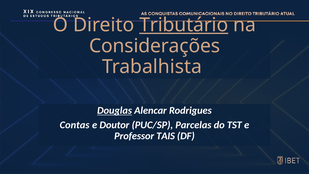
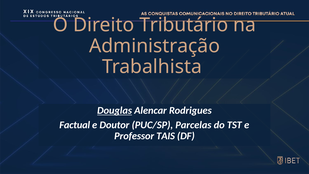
Tributário underline: present -> none (184, 25)
Considerações: Considerações -> Administração (154, 46)
Contas: Contas -> Factual (75, 125)
